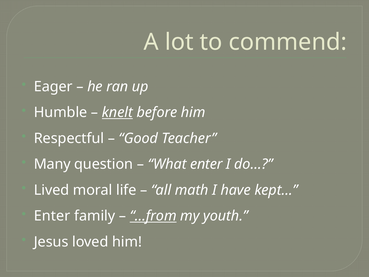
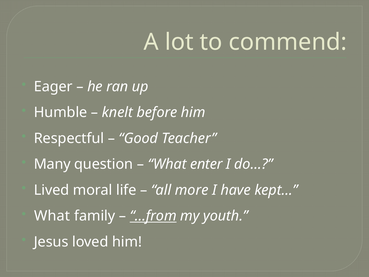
knelt underline: present -> none (117, 112)
math: math -> more (192, 190)
Enter: Enter -> What (52, 216)
